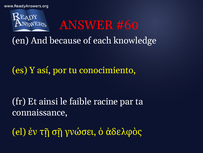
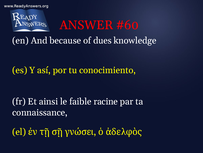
each: each -> dues (102, 40)
